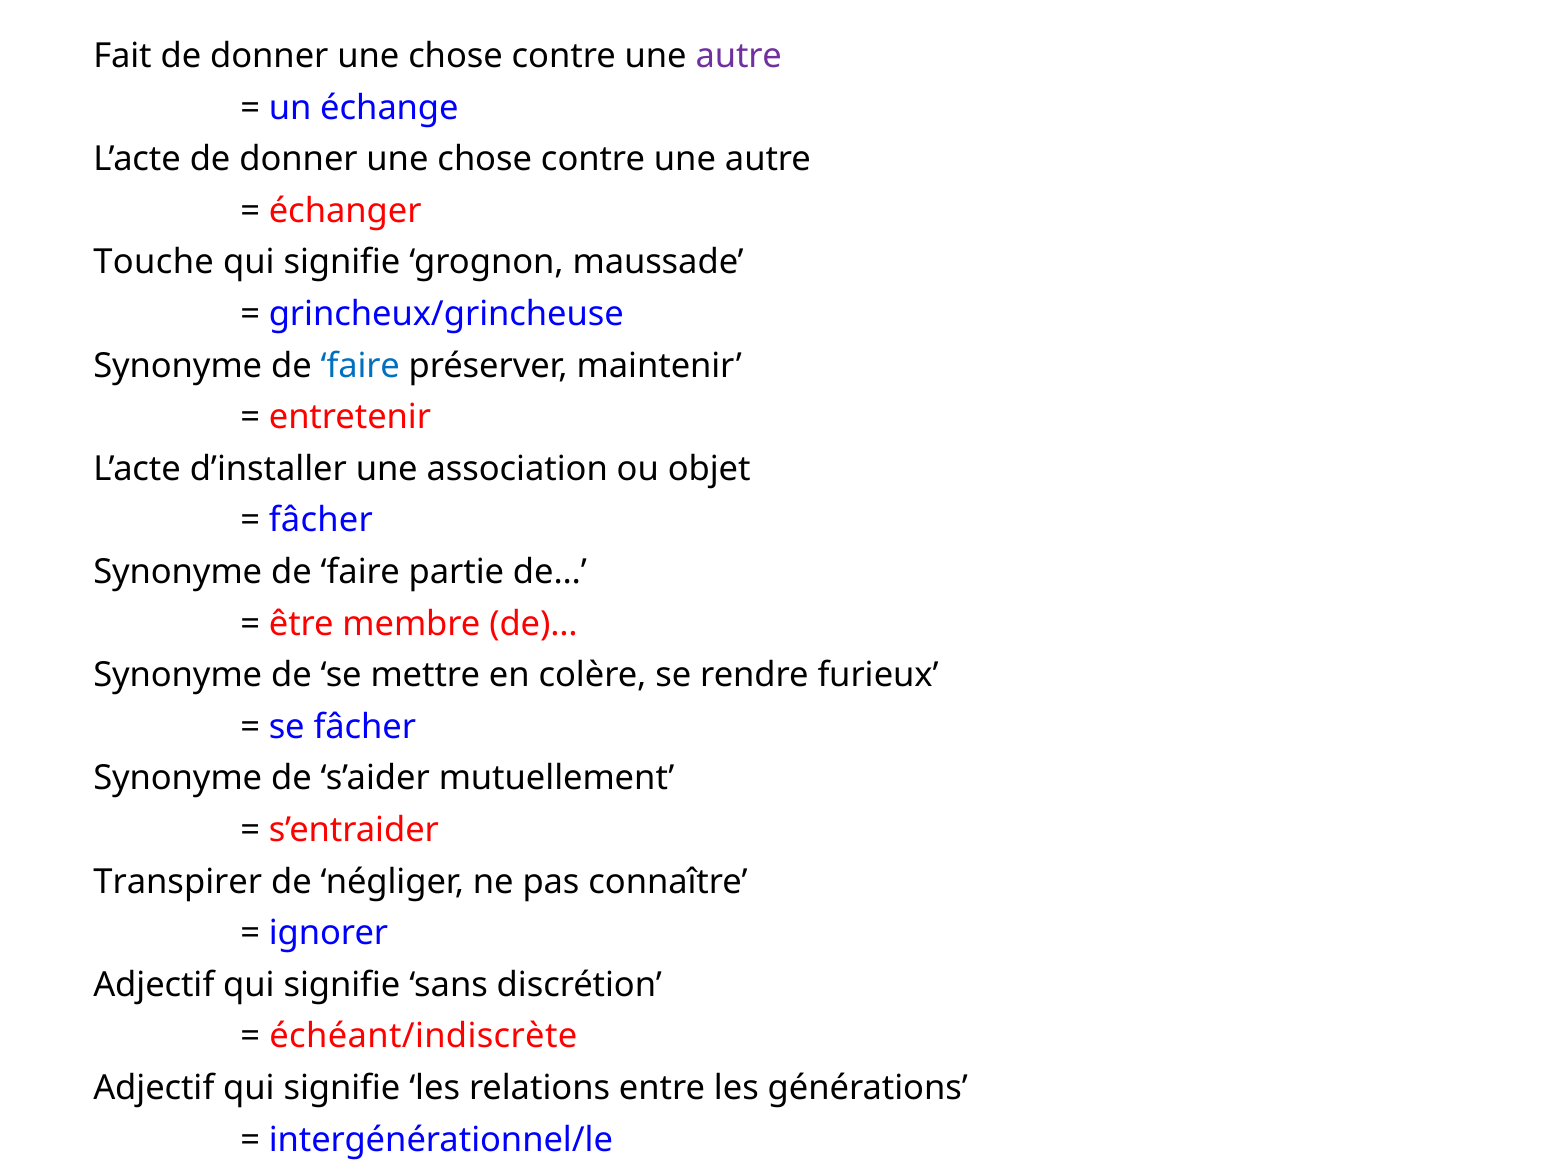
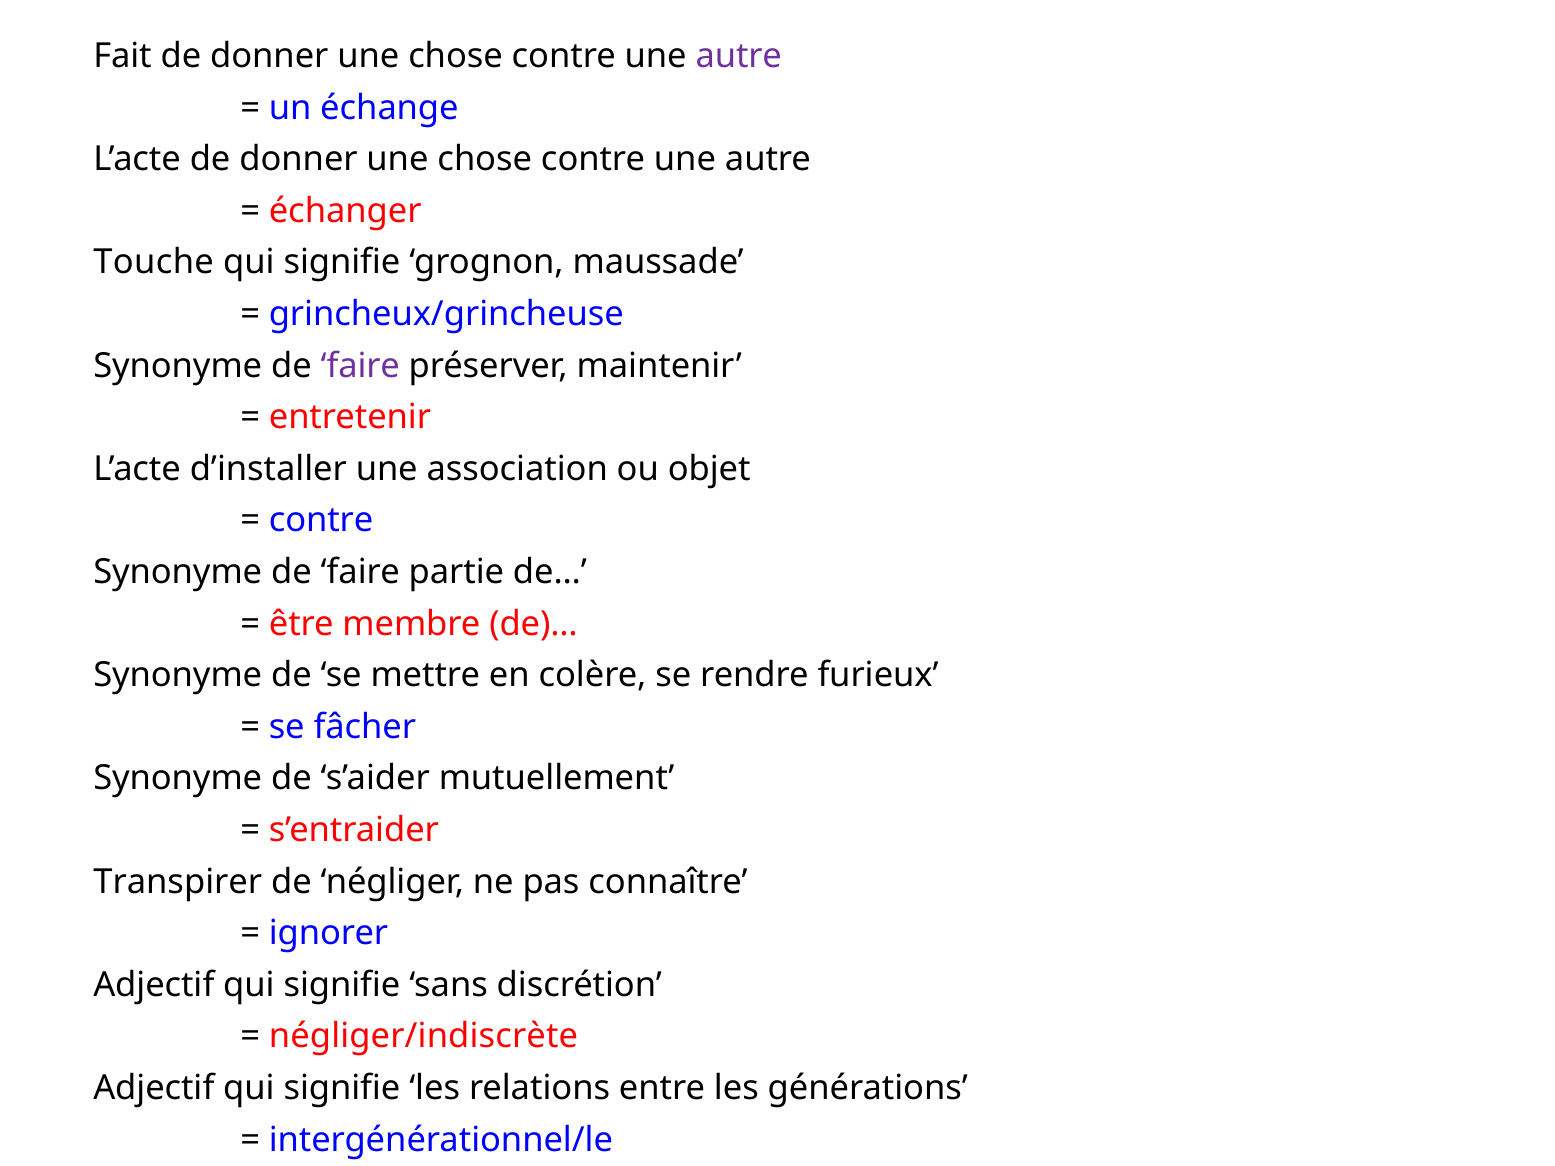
faire colour: blue -> purple (360, 366)
fâcher: fâcher -> contre (321, 521)
échéant/indiscrète: échéant/indiscrète -> négliger/indiscrète (423, 1037)
